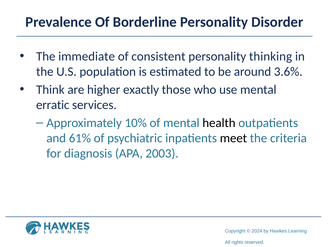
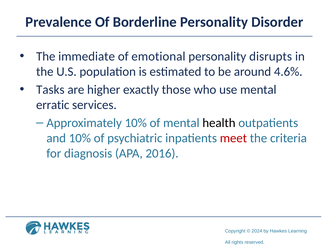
consistent: consistent -> emotional (158, 56)
thinking: thinking -> disrupts (271, 56)
3.6%: 3.6% -> 4.6% (288, 72)
Think: Think -> Tasks (50, 89)
and 61%: 61% -> 10% (80, 138)
meet colour: black -> red (233, 138)
2003: 2003 -> 2016 (162, 153)
